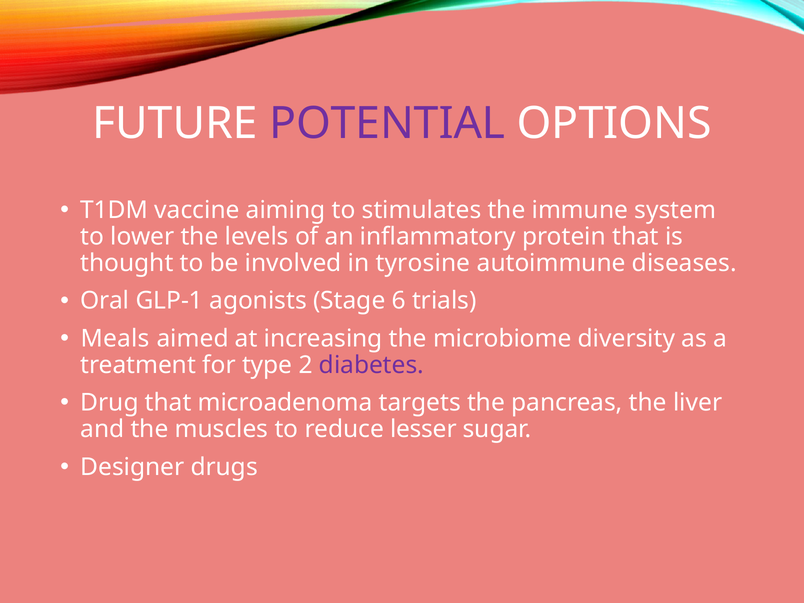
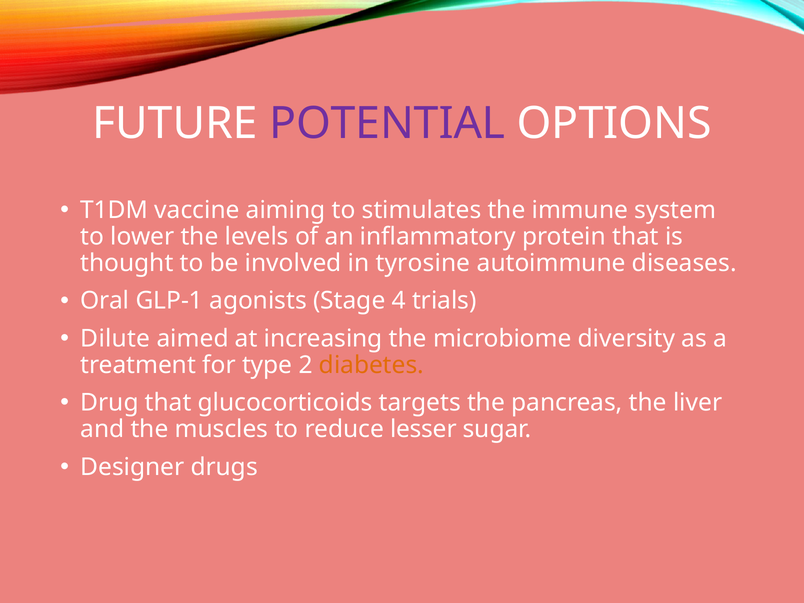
6: 6 -> 4 (399, 301)
Meals: Meals -> Dilute (115, 339)
diabetes colour: purple -> orange (371, 365)
microadenoma: microadenoma -> glucocorticoids (285, 403)
